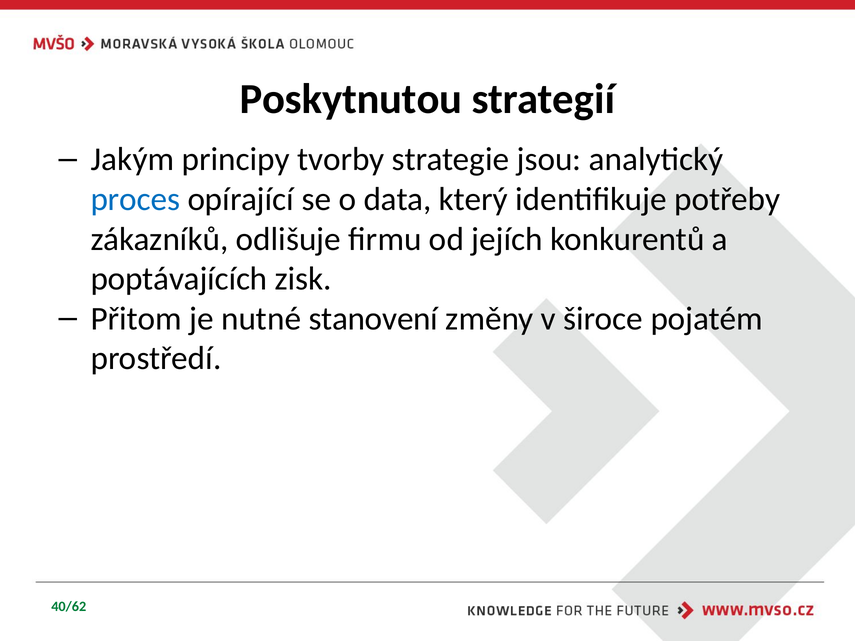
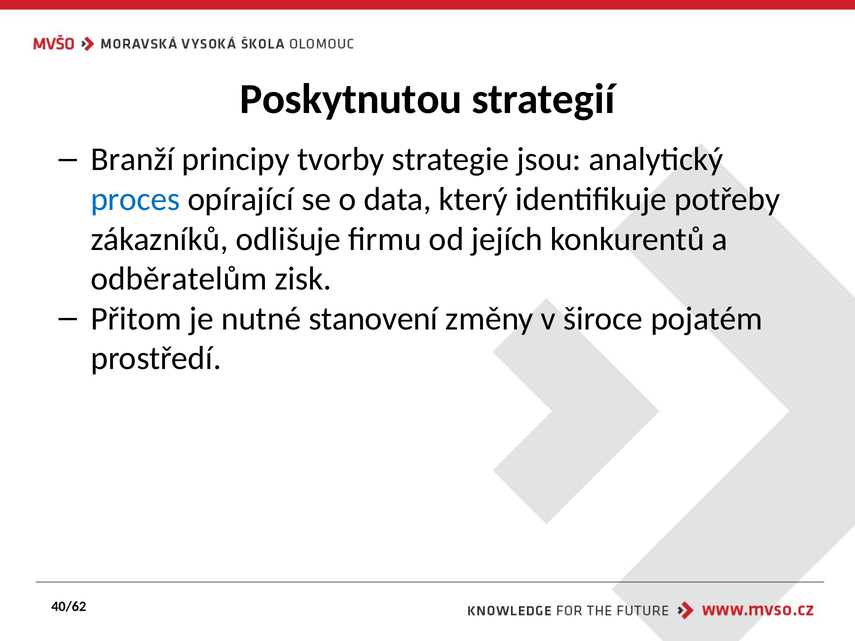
Jakým: Jakým -> Branží (133, 159)
poptávajících: poptávajících -> odběratelům (179, 279)
40/62 colour: green -> black (69, 607)
